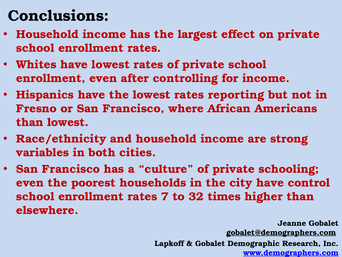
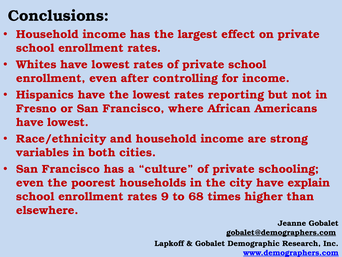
than: than -> have (30, 122)
control: control -> explain (309, 183)
7: 7 -> 9 (165, 196)
32: 32 -> 68 (196, 196)
